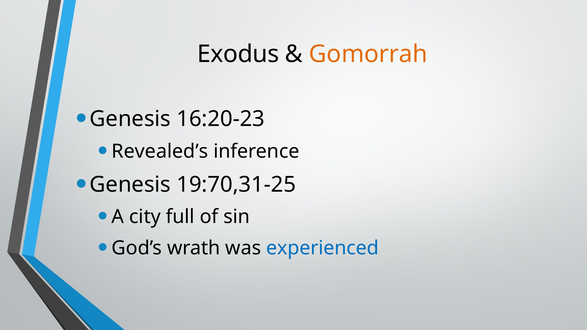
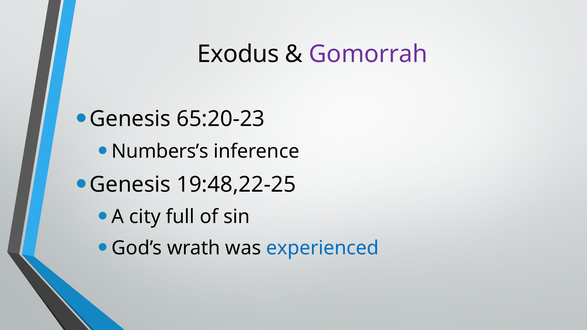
Gomorrah colour: orange -> purple (368, 54)
16:20-23: 16:20-23 -> 65:20-23 (221, 119)
Revealed’s: Revealed’s -> Numbers’s (160, 151)
19:70,31-25: 19:70,31-25 -> 19:48,22-25 (236, 185)
